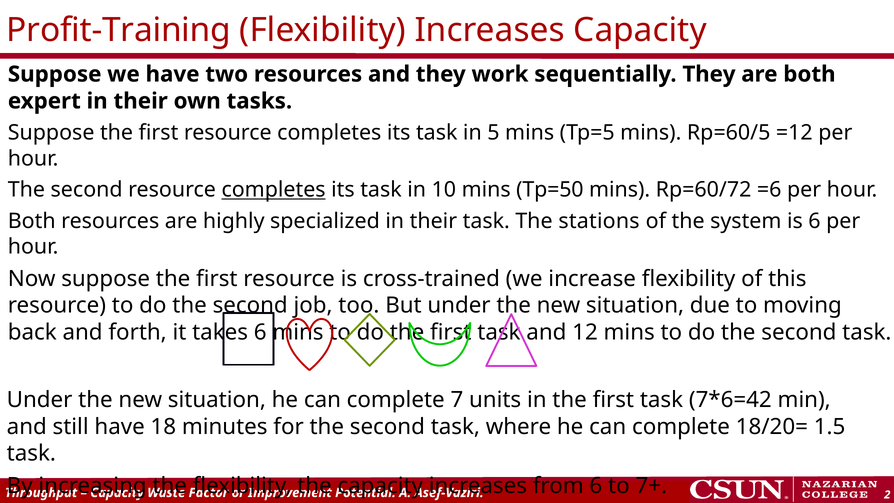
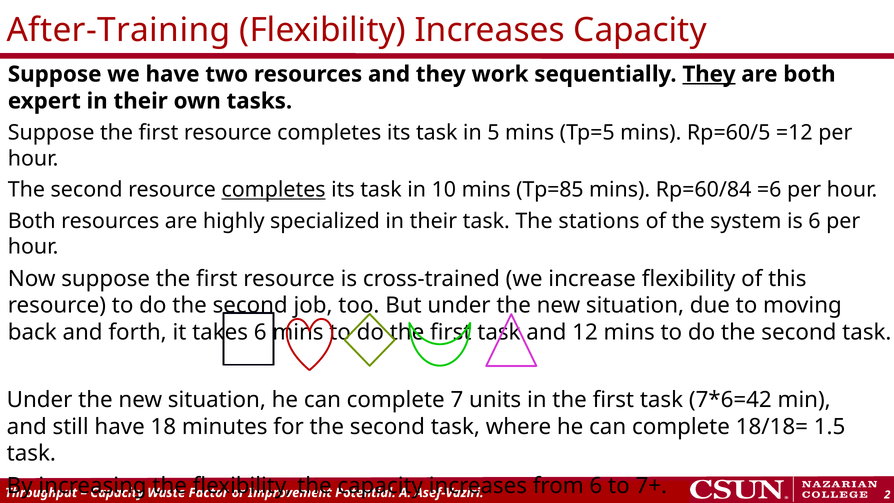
Profit-Training: Profit-Training -> After-Training (118, 30)
They underline: none -> present (709, 74)
Tp=50: Tp=50 -> Tp=85 (550, 190)
Rp=60/72: Rp=60/72 -> Rp=60/84 (704, 190)
18/20=: 18/20= -> 18/18= (772, 427)
